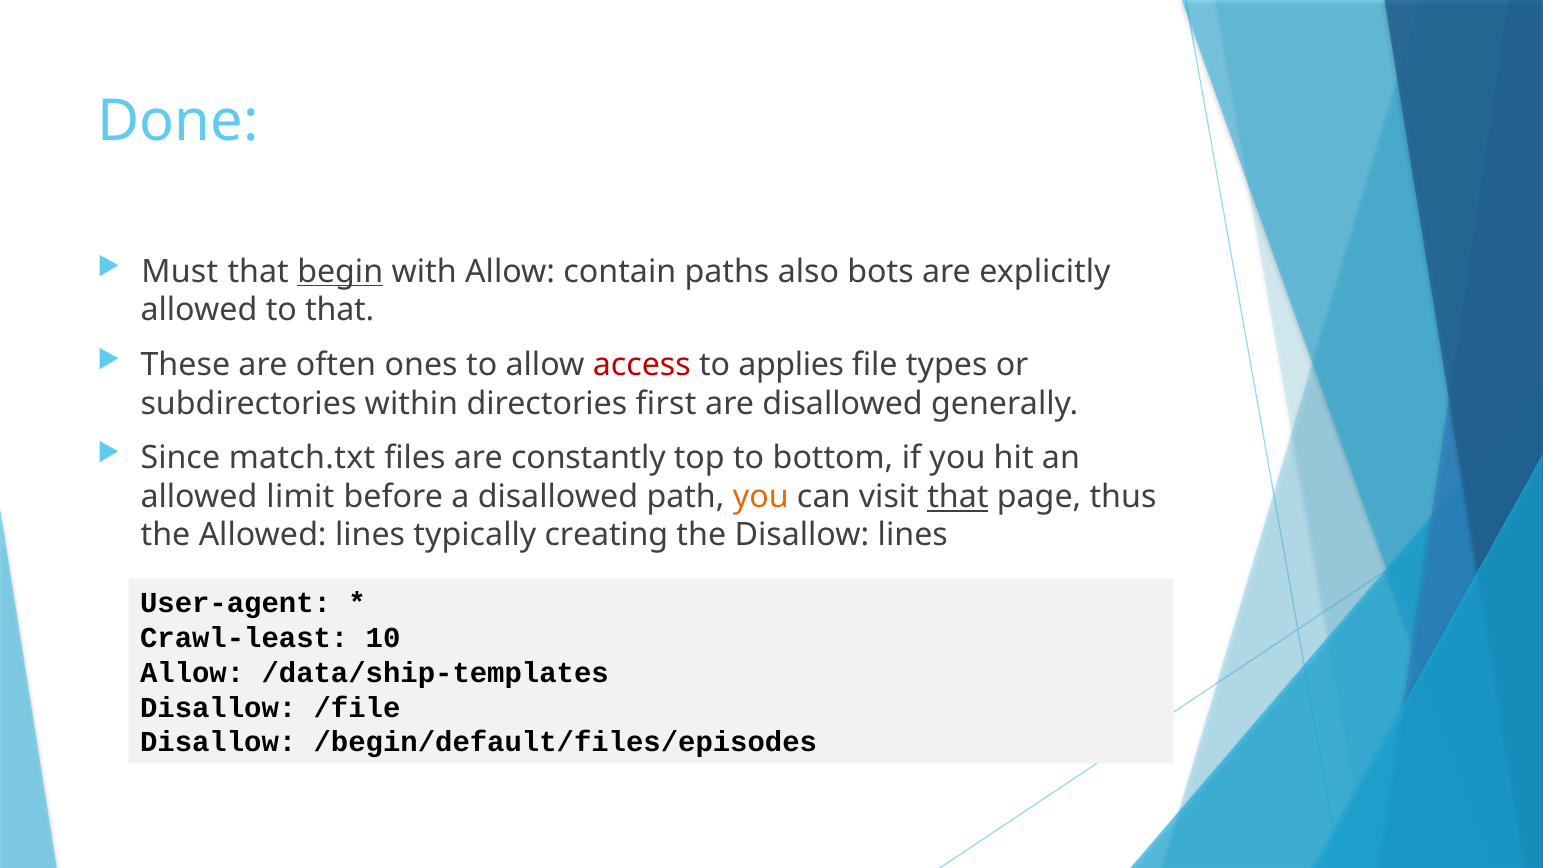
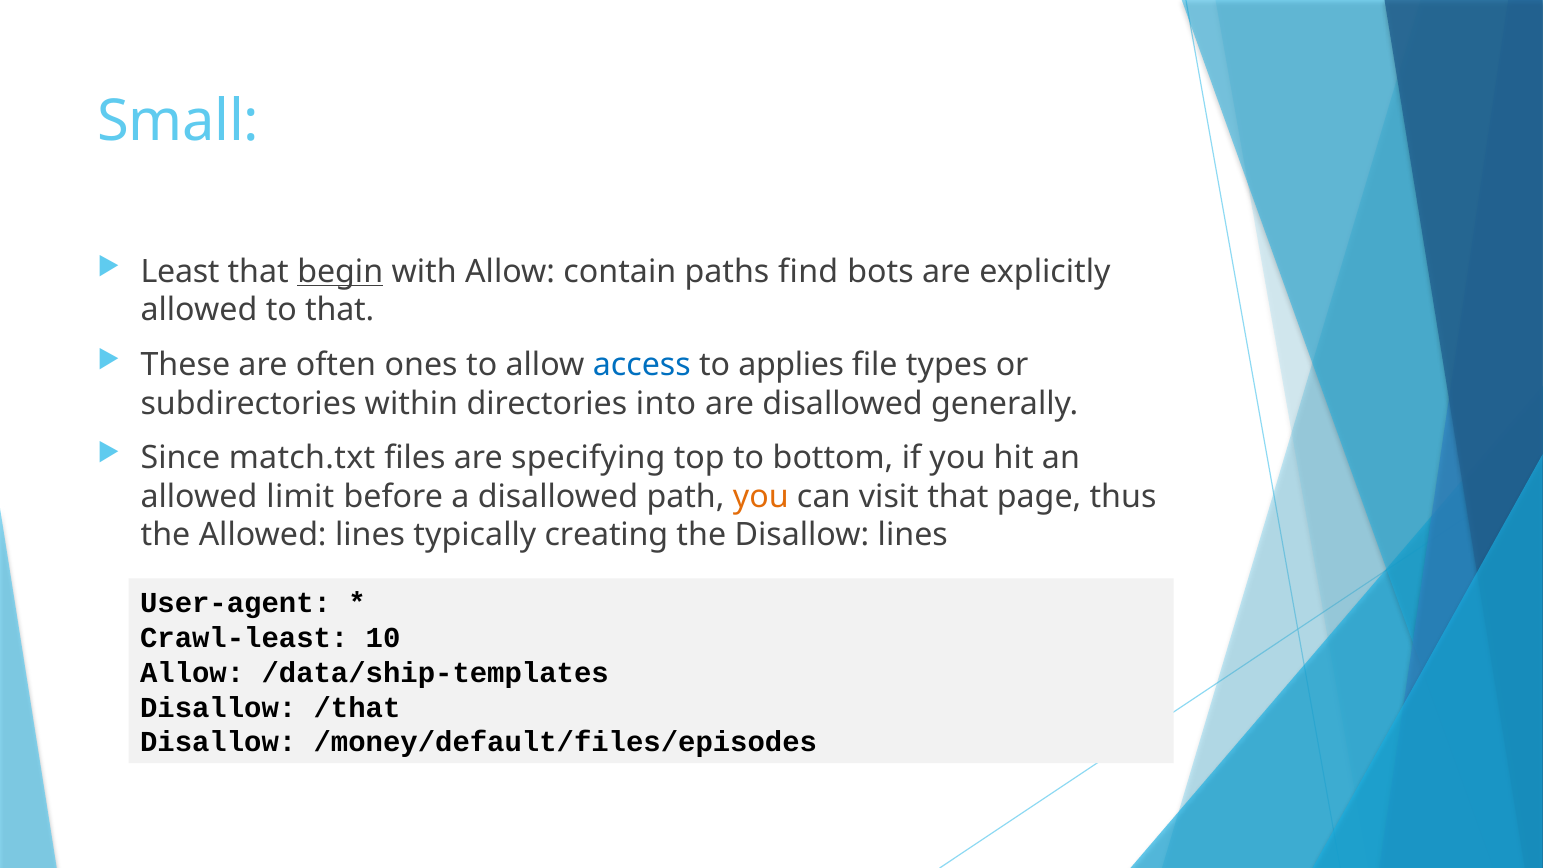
Done: Done -> Small (178, 122)
Must: Must -> Least (180, 272)
also: also -> find (808, 272)
access colour: red -> blue (642, 365)
first: first -> into (666, 403)
constantly: constantly -> specifying (588, 458)
that underline: present -> none (958, 497)
/file: /file -> /that (357, 707)
/begin/default/files/episodes: /begin/default/files/episodes -> /money/default/files/episodes (565, 742)
